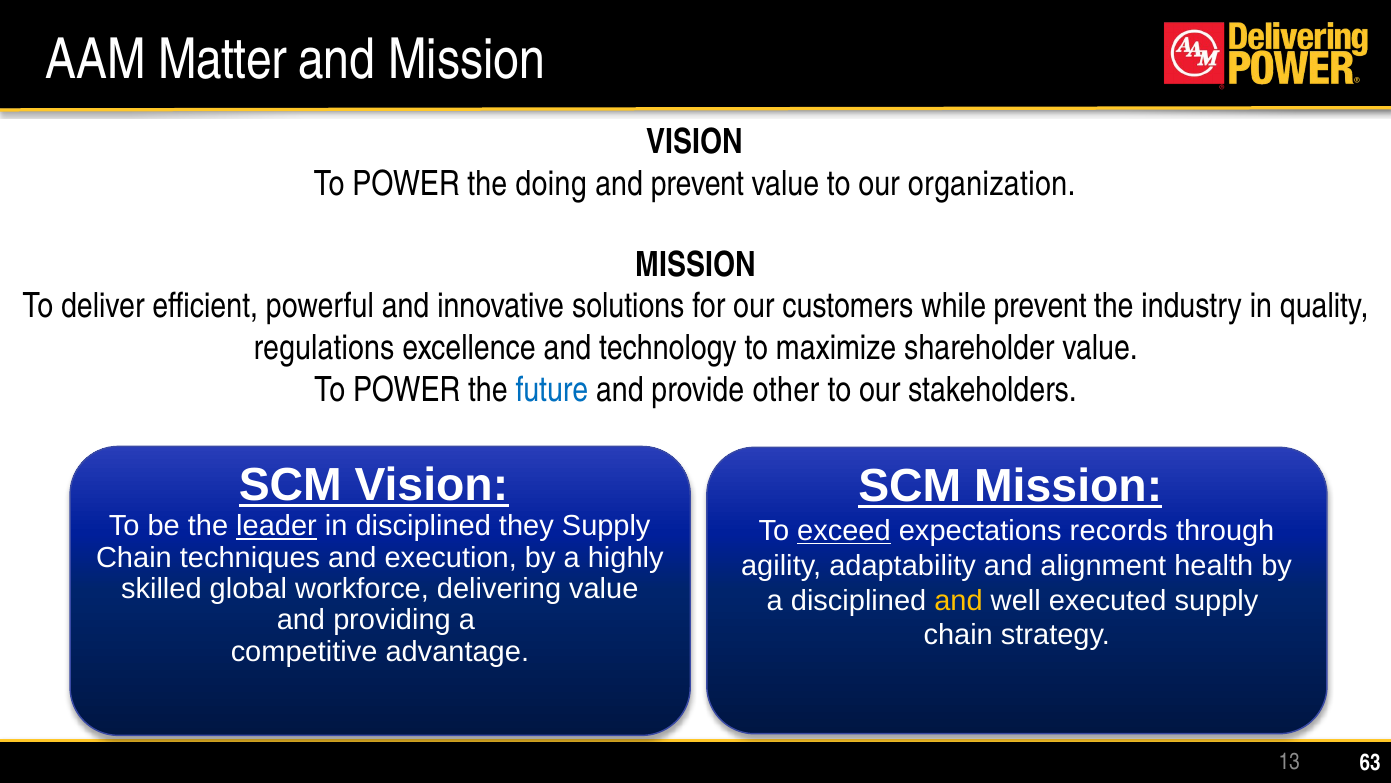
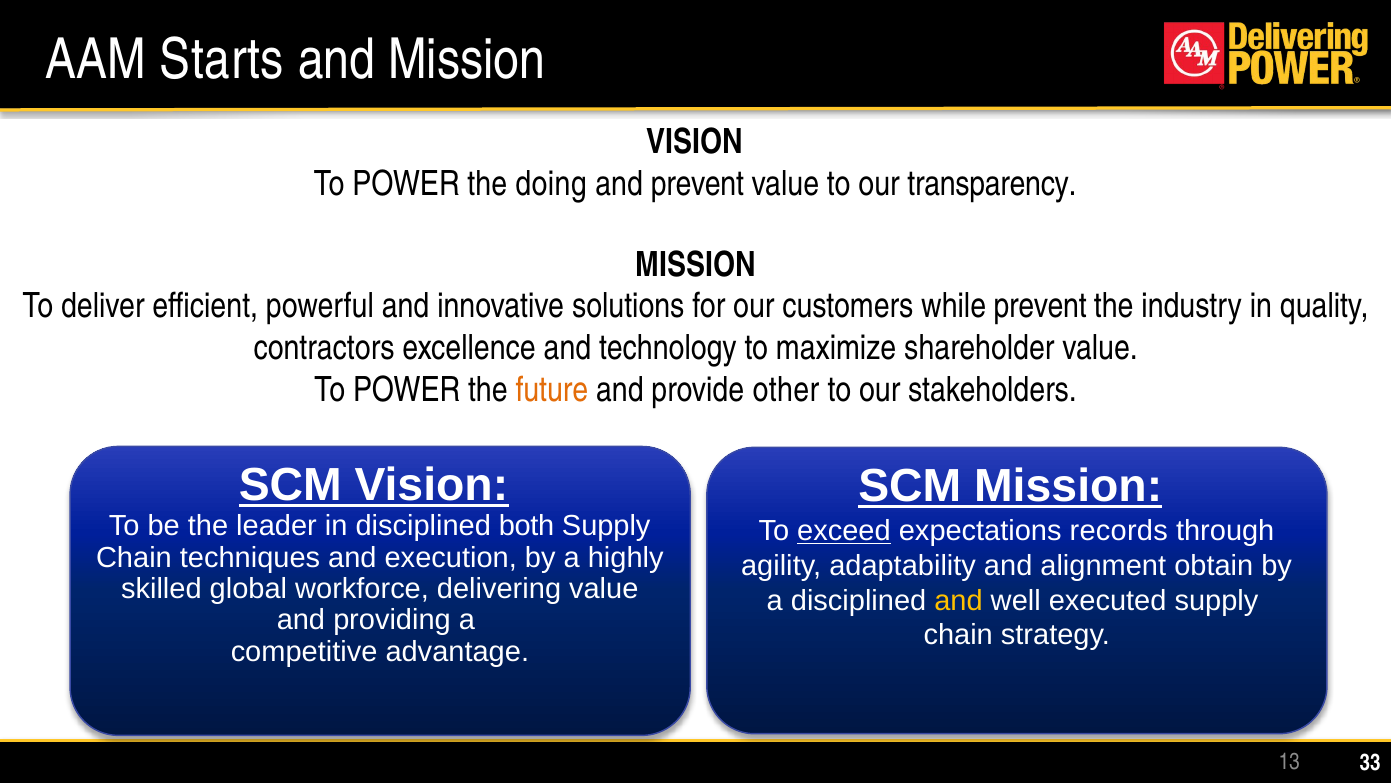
Matter: Matter -> Starts (222, 60)
organization: organization -> transparency (992, 183)
regulations: regulations -> contractors (324, 348)
future colour: blue -> orange (552, 390)
leader underline: present -> none (277, 526)
they: they -> both (527, 526)
health: health -> obtain (1214, 565)
63: 63 -> 33 (1370, 762)
